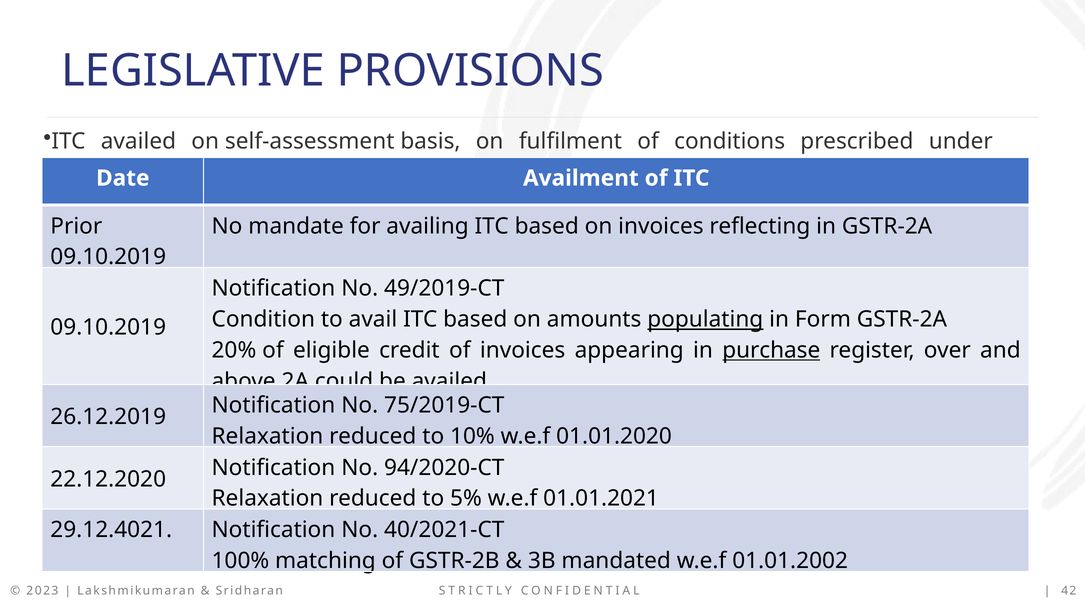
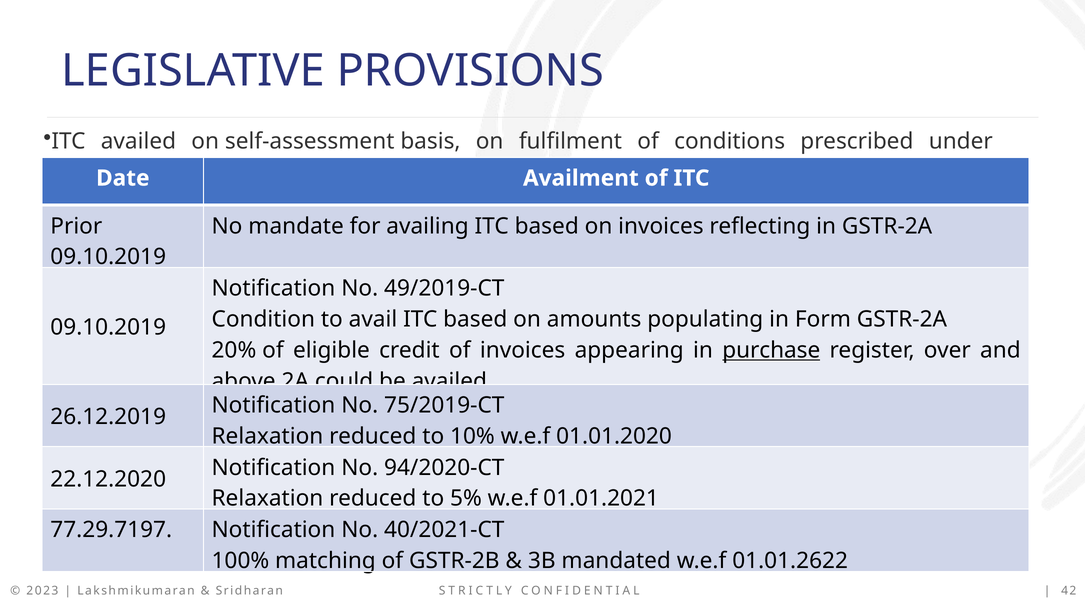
populating underline: present -> none (705, 320)
29.12.4021: 29.12.4021 -> 77.29.7197 (111, 530)
01.01.2002: 01.01.2002 -> 01.01.2622 (790, 561)
